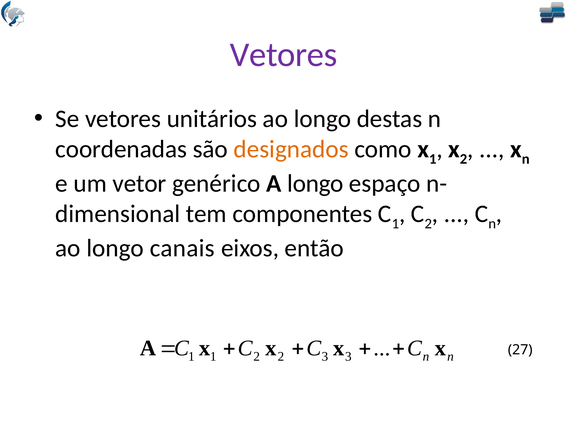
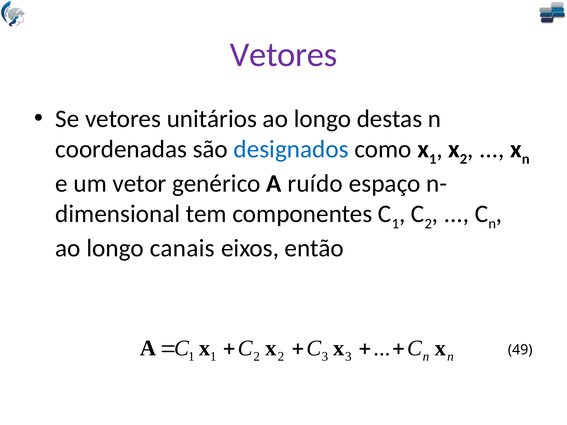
designados colour: orange -> blue (291, 149)
A longo: longo -> ruído (315, 184)
27: 27 -> 49 (520, 350)
